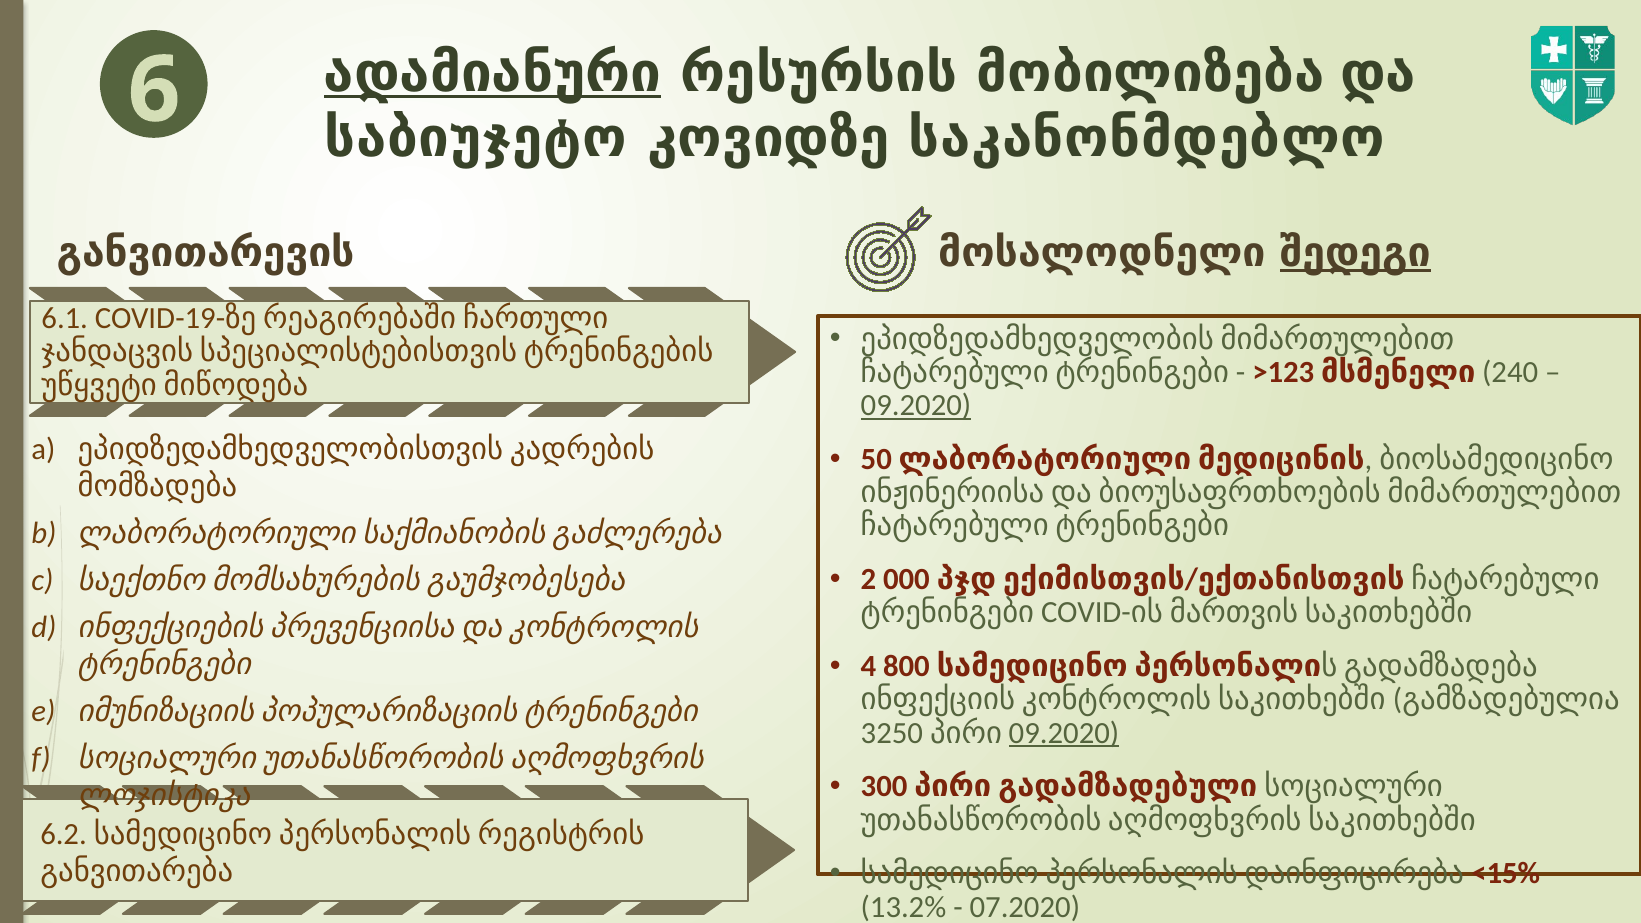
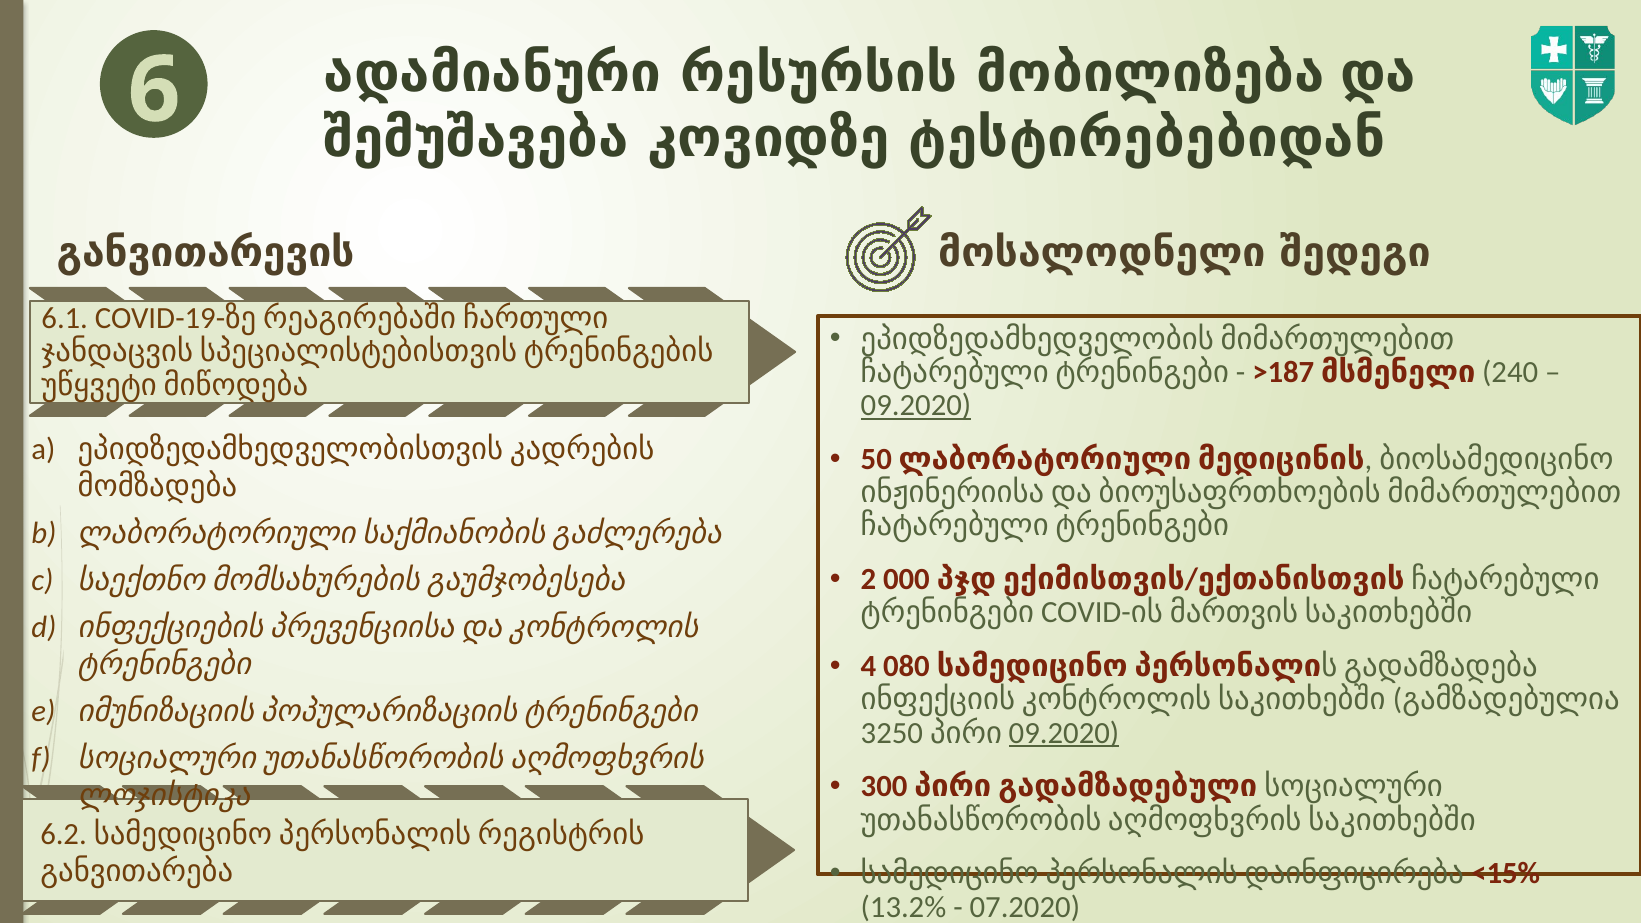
ადამიანური underline: present -> none (493, 73)
საბიუჯეტო: საბიუჯეტო -> შემუშავება (476, 139)
საკანონმდებლო: საკანონმდებლო -> ტესტირებებიდან (1147, 139)
შედეგი underline: present -> none (1355, 253)
>123: >123 -> >187 (1283, 372)
800: 800 -> 080 (906, 667)
